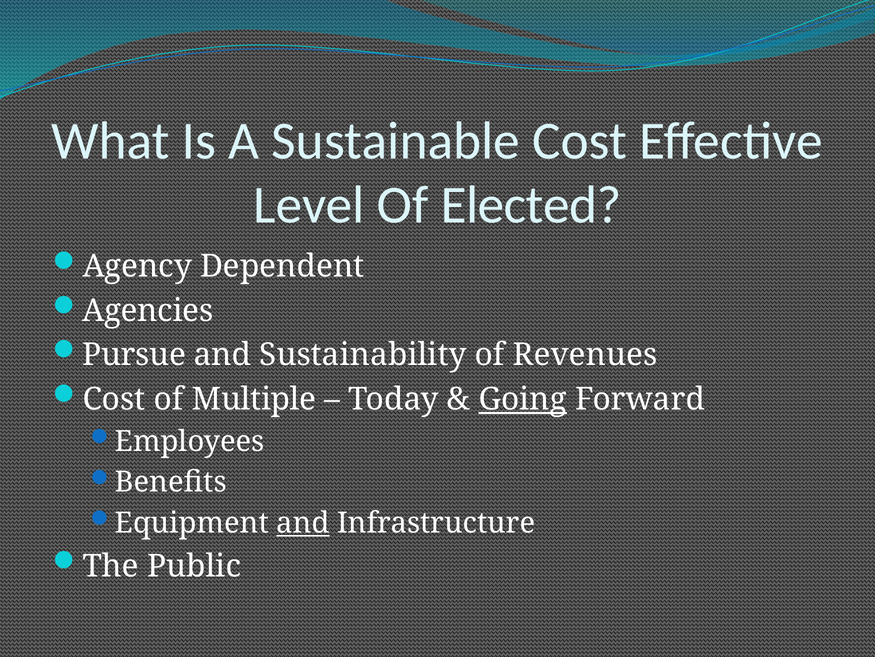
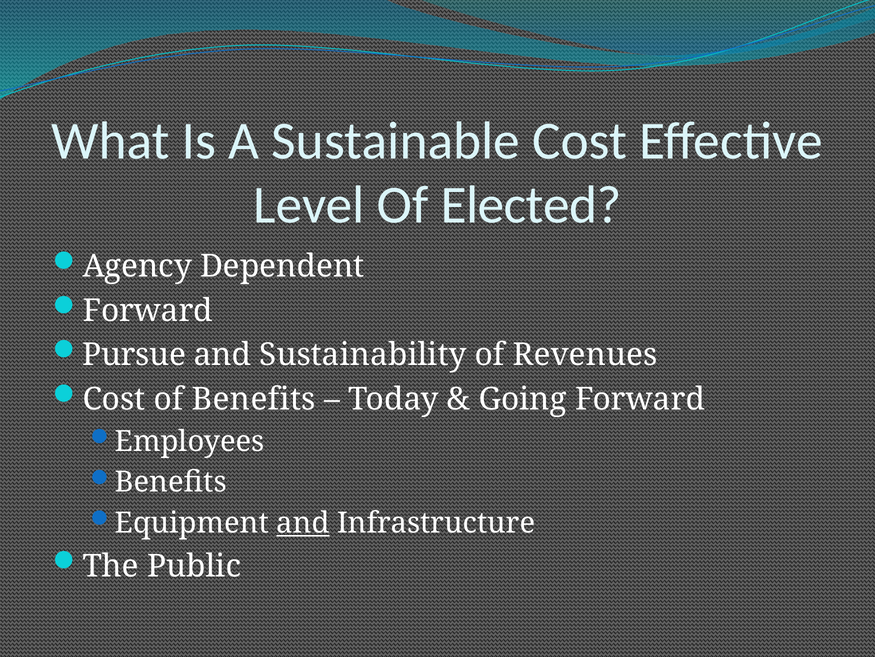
Agencies: Agencies -> Forward (148, 310)
of Multiple: Multiple -> Benefits (254, 399)
Going underline: present -> none (523, 399)
